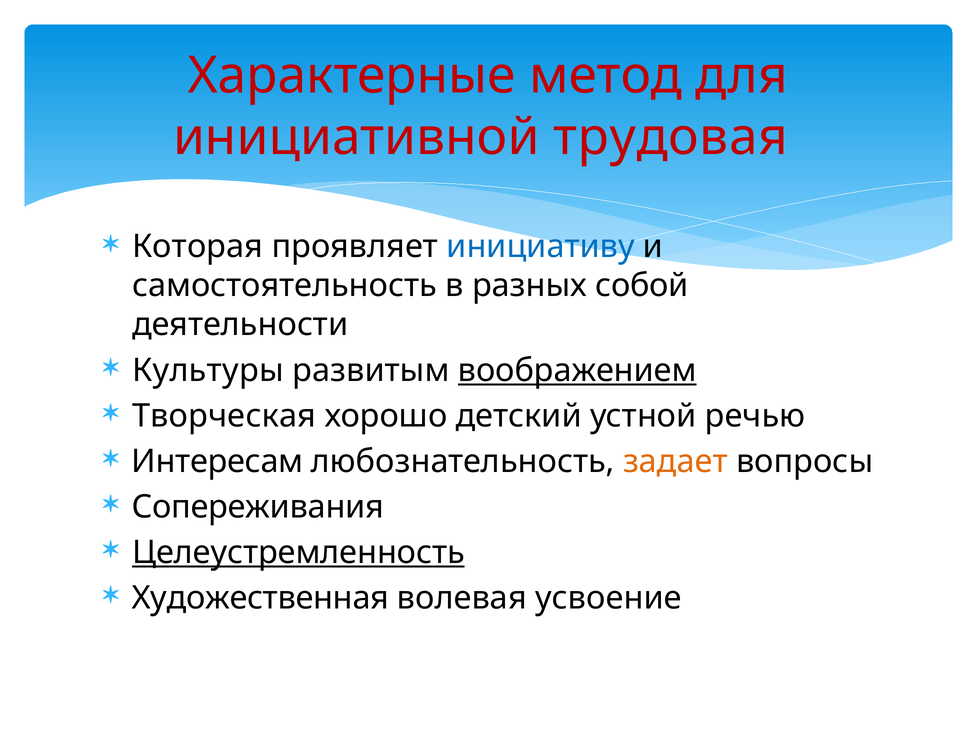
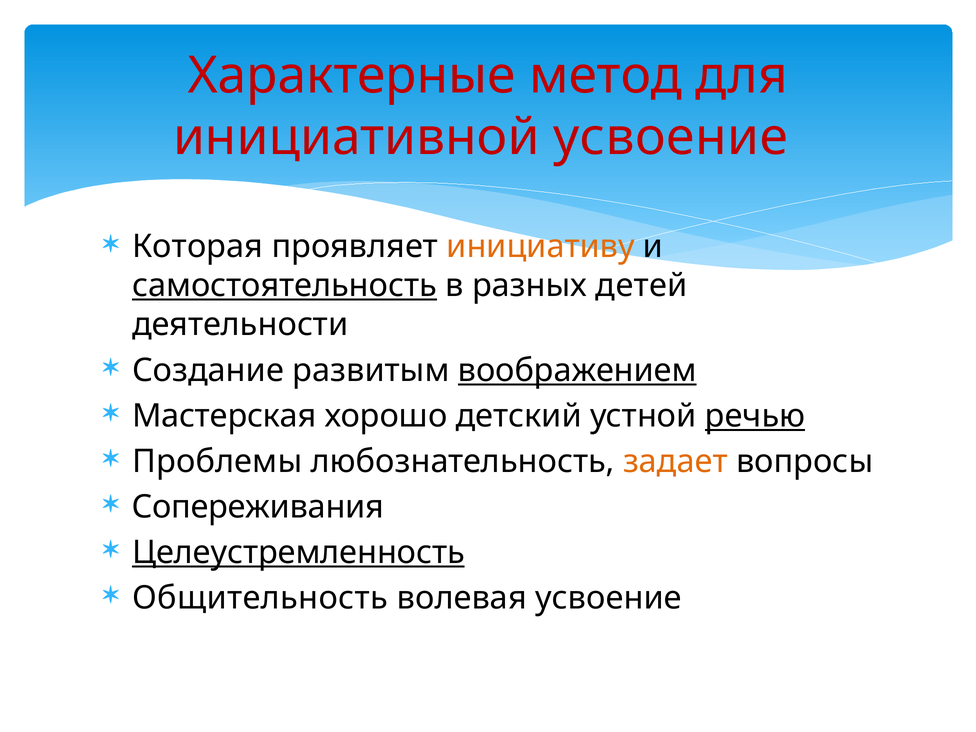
инициативной трудовая: трудовая -> усвоение (671, 137)
инициативу colour: blue -> orange (540, 247)
самостоятельность underline: none -> present (284, 286)
собой: собой -> детей (642, 286)
Культуры: Культуры -> Создание (208, 370)
Творческая: Творческая -> Мастерская (224, 416)
речью underline: none -> present (755, 416)
Интересам: Интересам -> Проблемы (217, 461)
Художественная: Художественная -> Общительность (260, 598)
